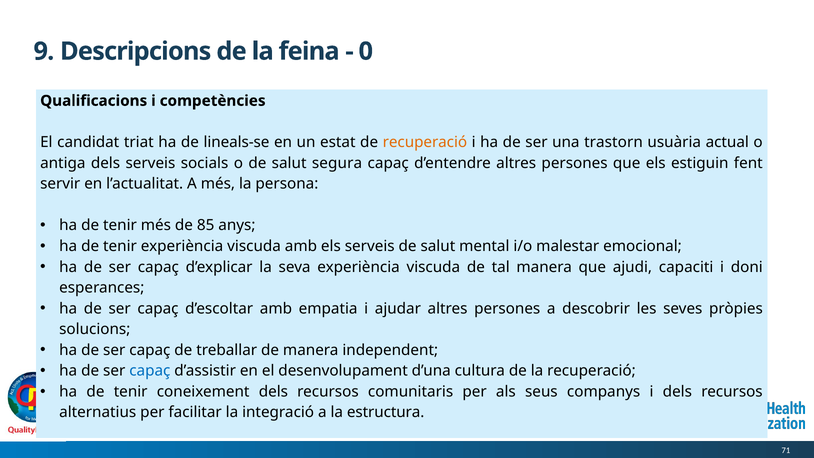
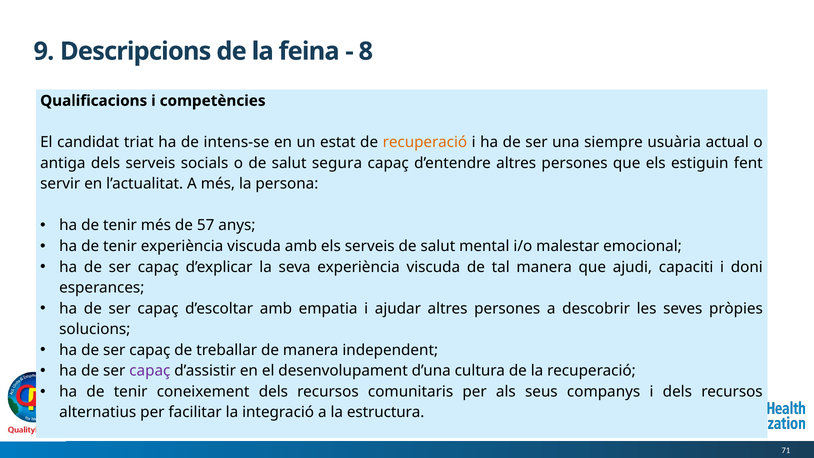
0: 0 -> 8 (366, 51)
lineals-se: lineals-se -> intens-se (236, 142)
trastorn: trastorn -> siempre (613, 142)
85: 85 -> 57 (206, 225)
capaç colour: blue -> purple (150, 371)
